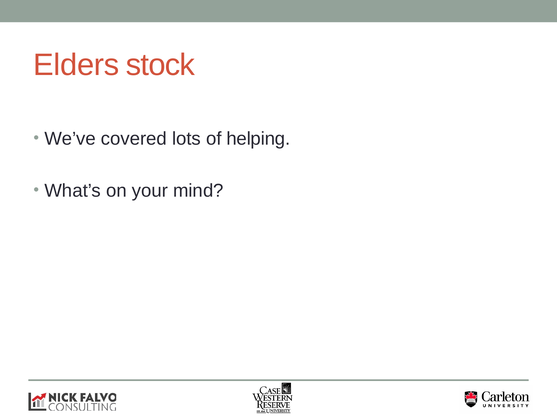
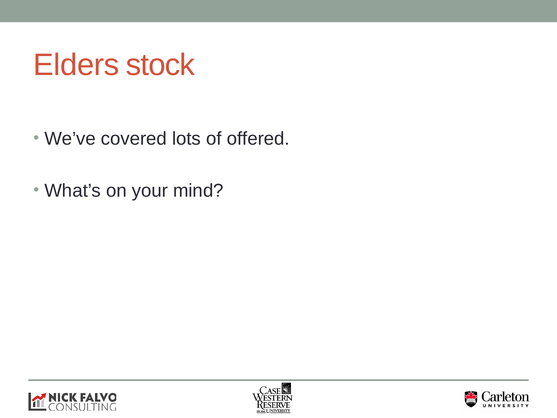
helping: helping -> offered (258, 139)
